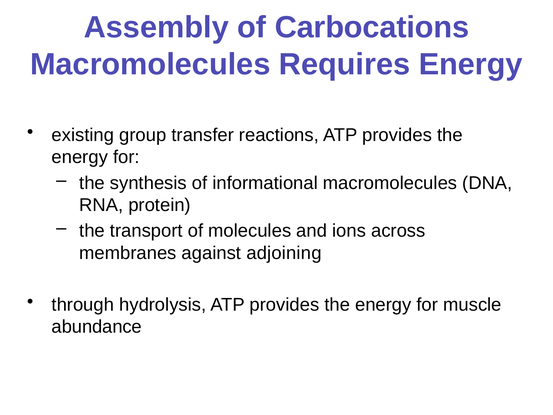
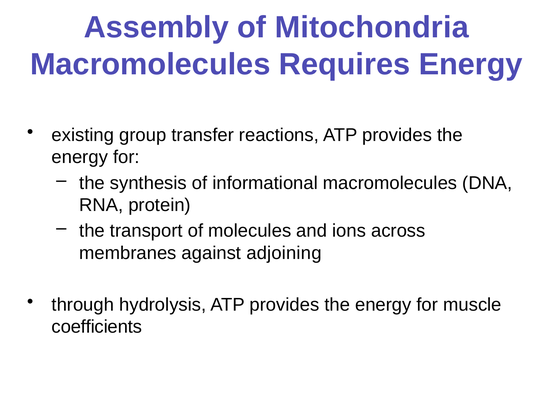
Carbocations: Carbocations -> Mitochondria (372, 27)
abundance: abundance -> coefficients (97, 327)
